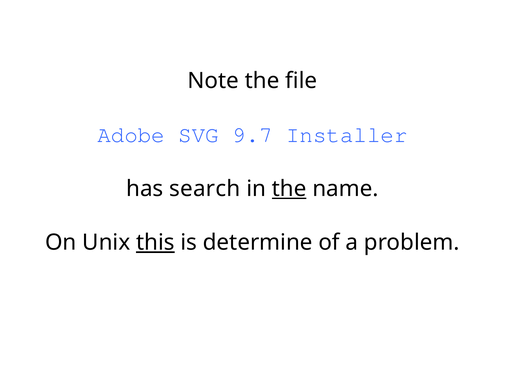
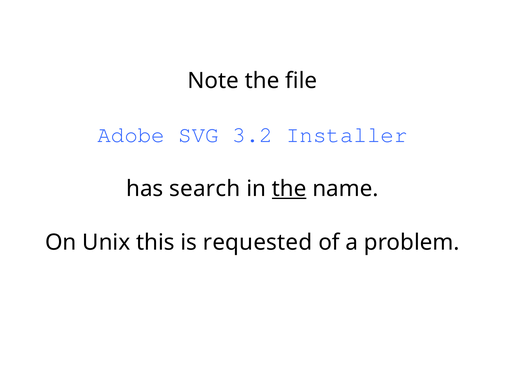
9.7: 9.7 -> 3.2 (252, 135)
this underline: present -> none (155, 242)
determine: determine -> requested (258, 242)
